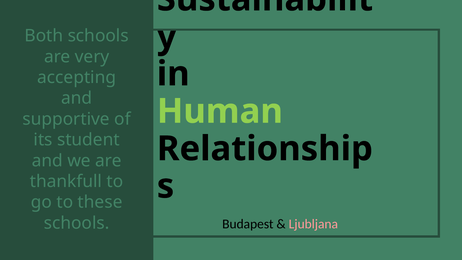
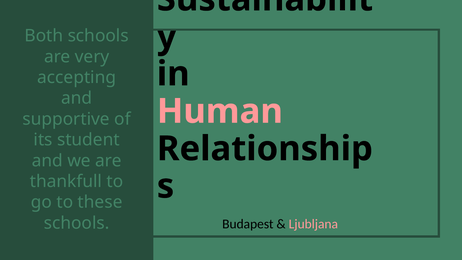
Human colour: light green -> pink (220, 111)
